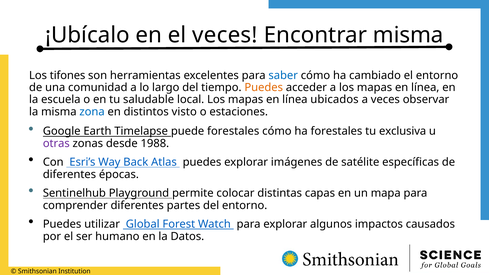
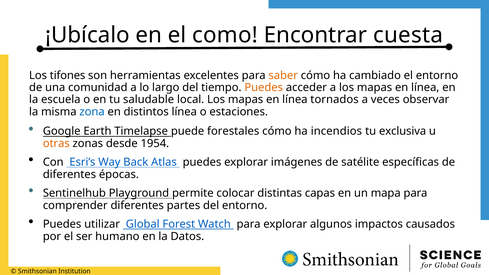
el veces: veces -> como (225, 35)
Encontrar misma: misma -> cuesta (408, 35)
saber colour: blue -> orange (283, 75)
ubicados: ubicados -> tornados (335, 100)
distintos visto: visto -> línea (184, 112)
ha forestales: forestales -> incendios (336, 131)
otras colour: purple -> orange (56, 144)
1988: 1988 -> 1954 (155, 144)
